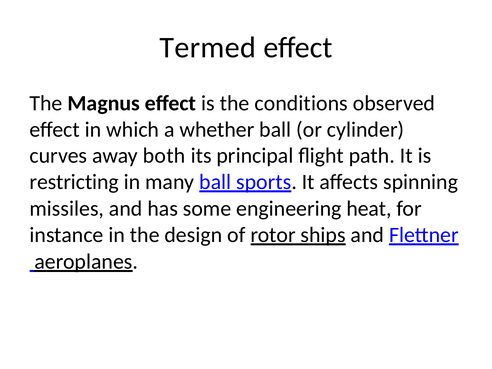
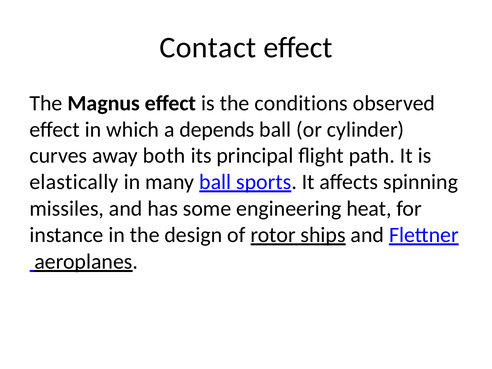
Termed: Termed -> Contact (208, 48)
whether: whether -> depends (217, 129)
restricting: restricting -> elastically (74, 182)
